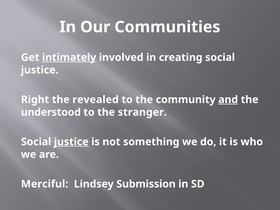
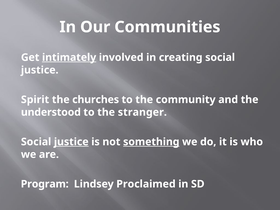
Right: Right -> Spirit (35, 100)
revealed: revealed -> churches (96, 100)
and underline: present -> none (228, 100)
something underline: none -> present (151, 142)
Merciful: Merciful -> Program (45, 184)
Submission: Submission -> Proclaimed (146, 184)
